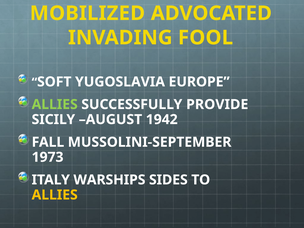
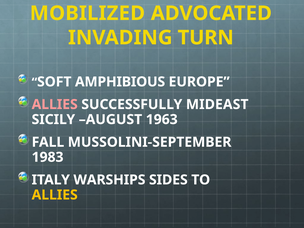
FOOL: FOOL -> TURN (206, 38)
YUGOSLAVIA: YUGOSLAVIA -> AMPHIBIOUS (120, 82)
ALLIES colour: light green -> pink (55, 104)
PROVIDE: PROVIDE -> MIDEAST (217, 104)
1942: 1942 -> 1963 (162, 119)
1973: 1973 -> 1983 (48, 157)
